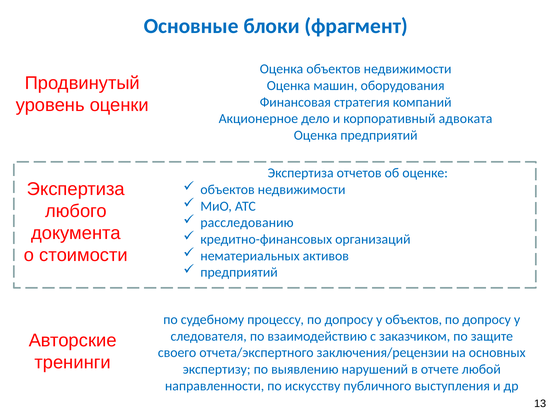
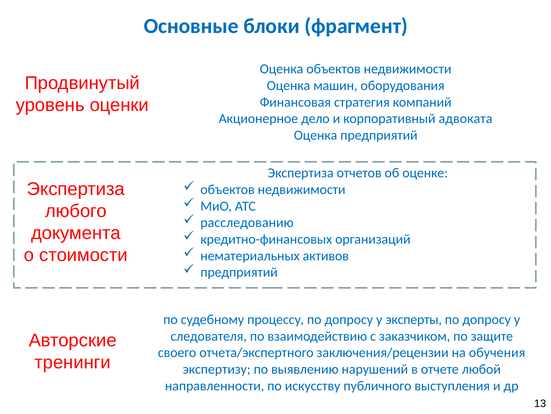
у объектов: объектов -> эксперты (414, 319)
основных: основных -> обучения (497, 352)
